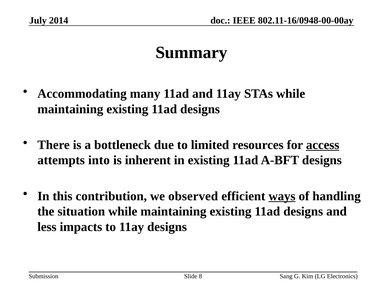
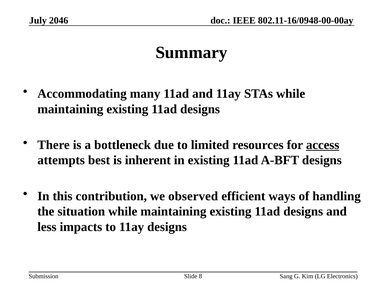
2014: 2014 -> 2046 (59, 20)
into: into -> best (99, 160)
ways underline: present -> none (282, 196)
